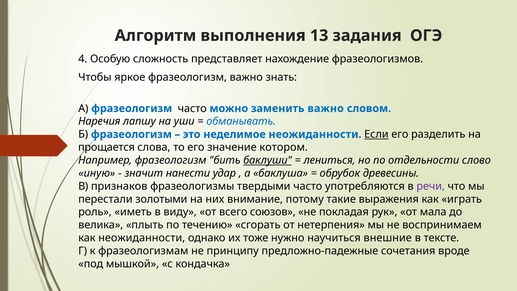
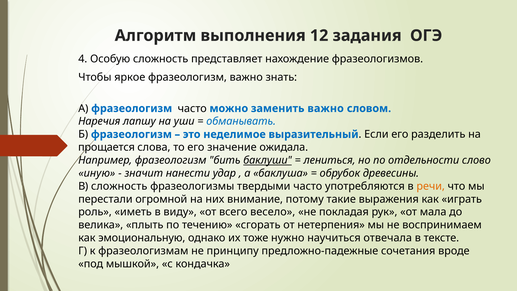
13: 13 -> 12 (319, 36)
неделимое неожиданности: неожиданности -> выразительный (314, 134)
Если underline: present -> none (376, 134)
котором: котором -> ожидала (284, 147)
В признаков: признаков -> сложность (119, 186)
речи colour: purple -> orange (431, 186)
золотыми: золотыми -> огромной (161, 199)
союзов: союзов -> весело (273, 212)
как неожиданности: неожиданности -> эмоциональную (142, 238)
внешние: внешние -> отвечала (388, 238)
